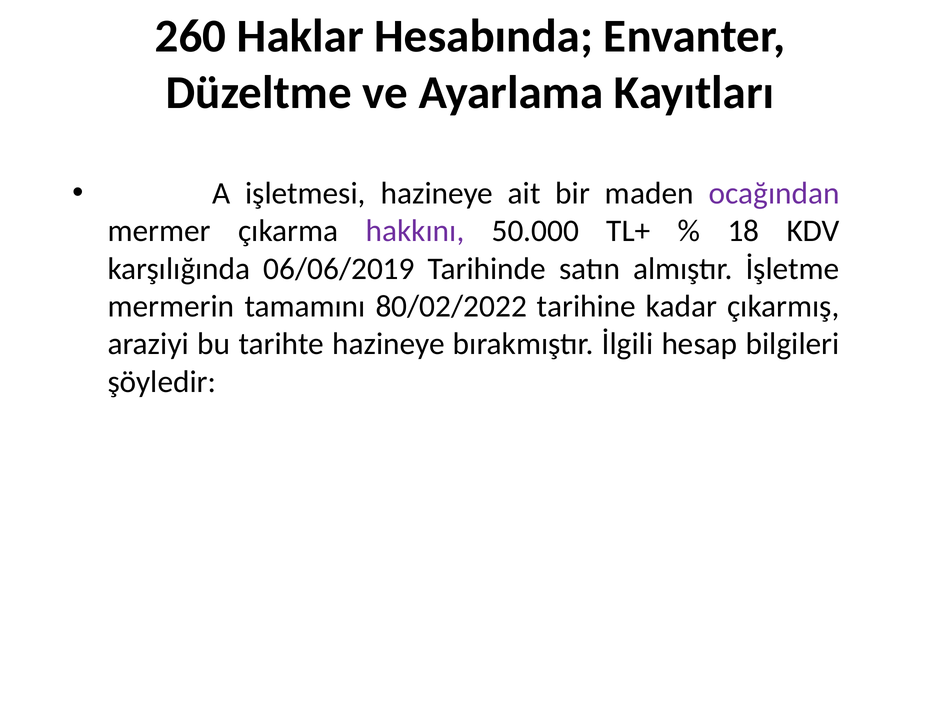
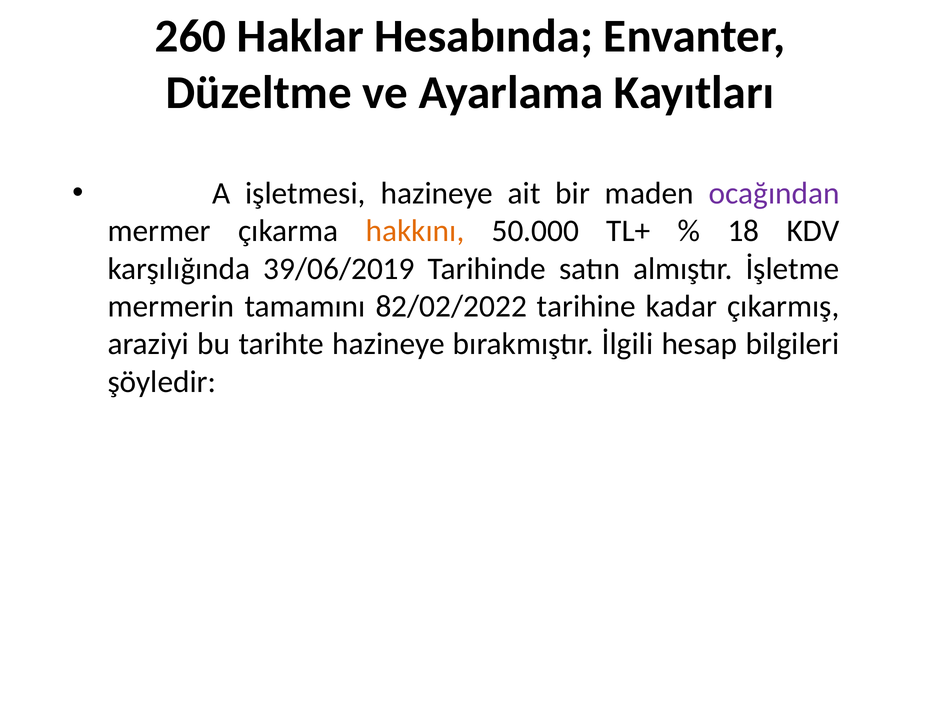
hakkını colour: purple -> orange (415, 231)
06/06/2019: 06/06/2019 -> 39/06/2019 (339, 269)
80/02/2022: 80/02/2022 -> 82/02/2022 (451, 306)
